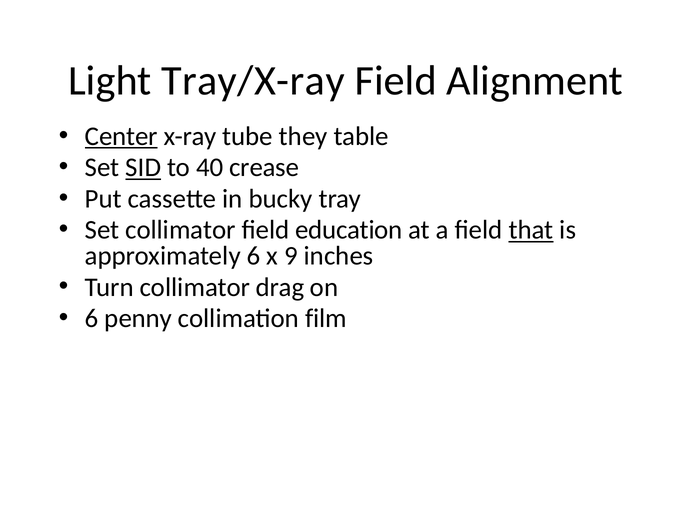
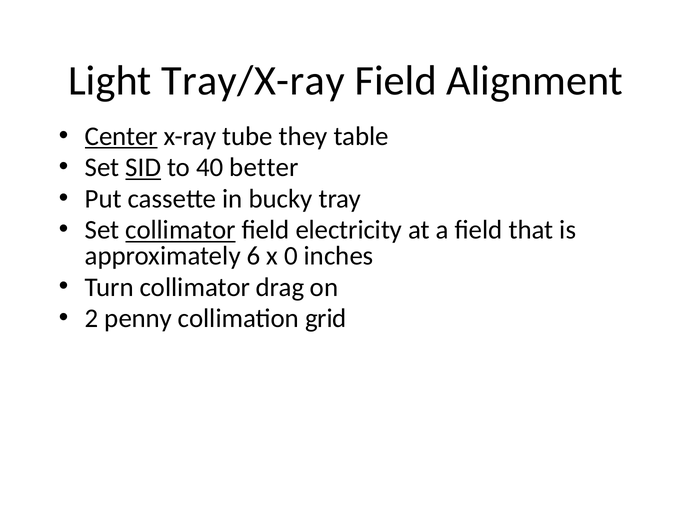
crease: crease -> better (264, 168)
collimator underline: none -> present (180, 230)
education: education -> electricity (349, 230)
that underline: present -> none (531, 230)
9: 9 -> 0 (291, 256)
6: 6 -> 2 (92, 318)
film: film -> grid (326, 318)
